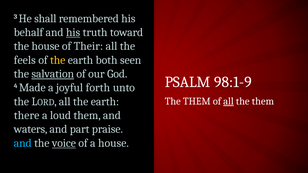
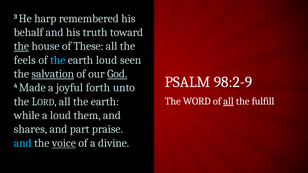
shall: shall -> harp (45, 18)
his underline: present -> none (73, 32)
the underline: none -> present (21, 46)
Their: Their -> These (89, 46)
the colour: yellow -> light blue (58, 60)
earth both: both -> loud (107, 60)
God underline: none -> present (117, 74)
98:1-9: 98:1-9 -> 98:2-9 (233, 82)
THEM: THEM -> WORD (197, 101)
them: them -> fulfill (263, 101)
there: there -> while (27, 116)
waters: waters -> shares (30, 129)
a house: house -> divine (114, 143)
